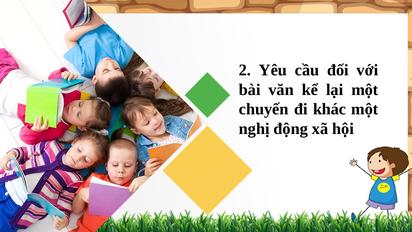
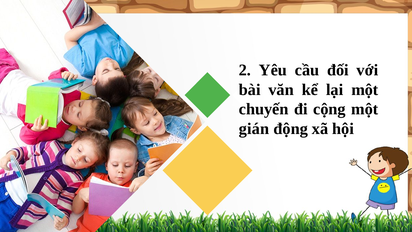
khác: khác -> cộng (329, 109)
nghị: nghị -> gián (254, 129)
